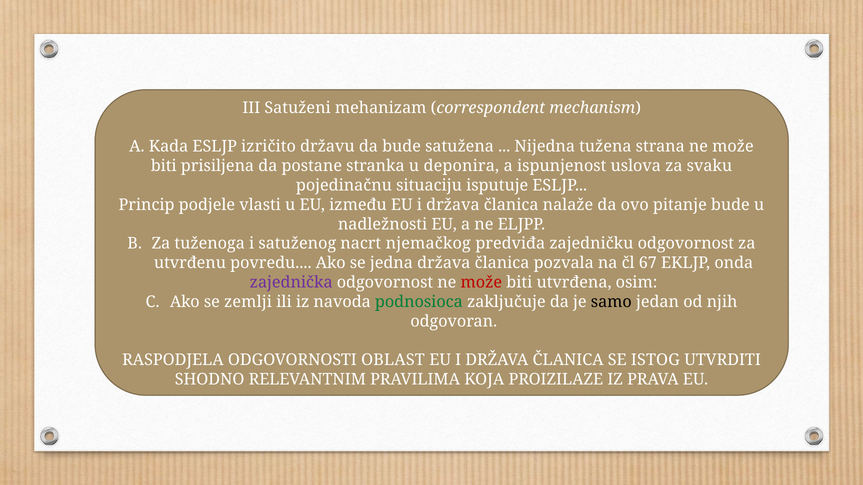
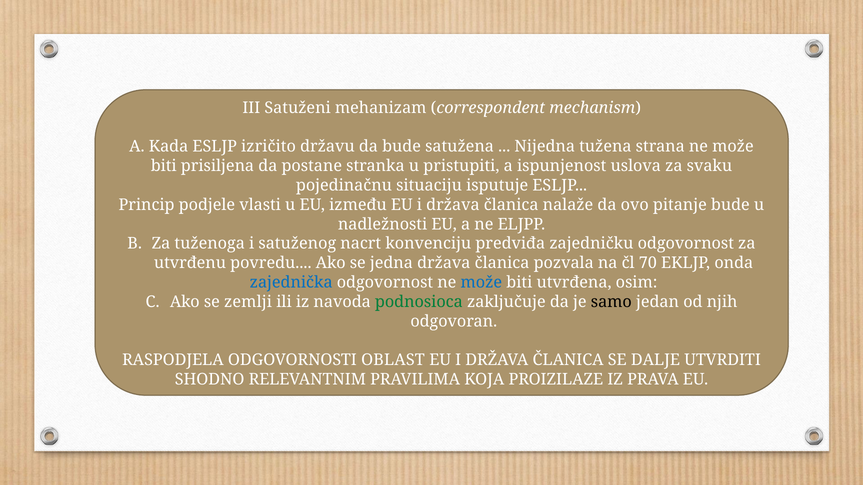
deponira: deponira -> pristupiti (461, 166)
njemačkog: njemačkog -> konvenciju (428, 244)
67: 67 -> 70 (648, 263)
zajednička colour: purple -> blue (291, 283)
može colour: red -> blue (481, 283)
ISTOG: ISTOG -> DALJE (655, 360)
